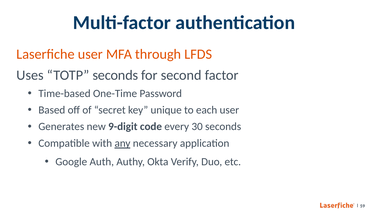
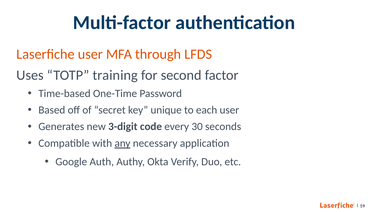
TOTP seconds: seconds -> training (115, 75)
9-digit: 9-digit -> 3-digit (123, 127)
